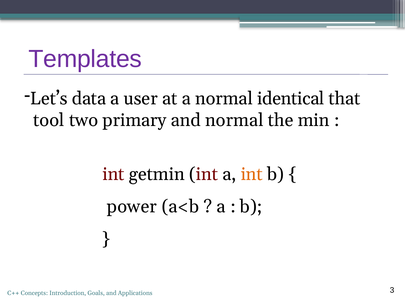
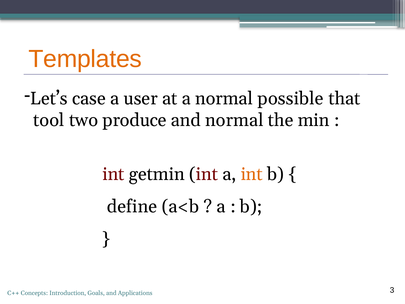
Templates colour: purple -> orange (85, 59)
data: data -> case (89, 98)
identical: identical -> possible (291, 98)
primary: primary -> produce (135, 120)
power: power -> define (132, 206)
